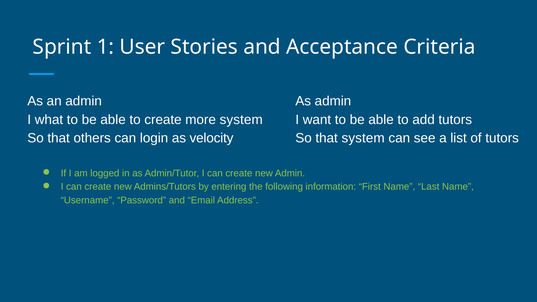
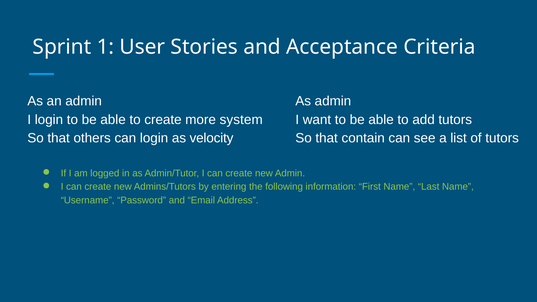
I what: what -> login (49, 120)
that system: system -> contain (363, 138)
